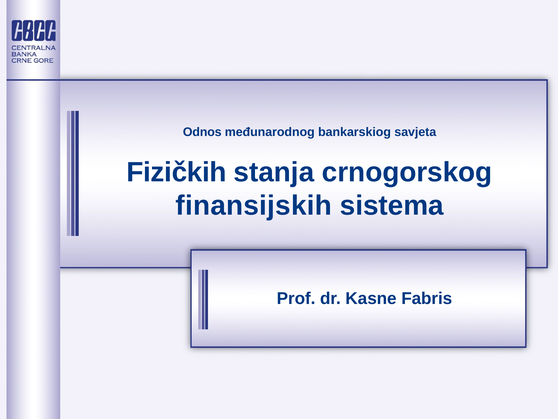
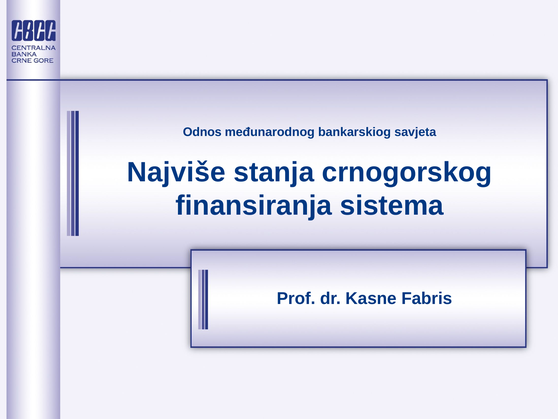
Fizičkih: Fizičkih -> Najviše (176, 172)
finansijskih: finansijskih -> finansiranja (254, 205)
